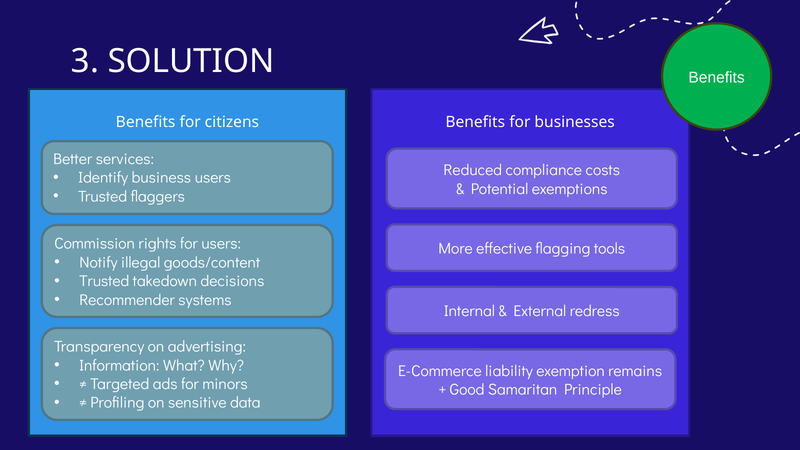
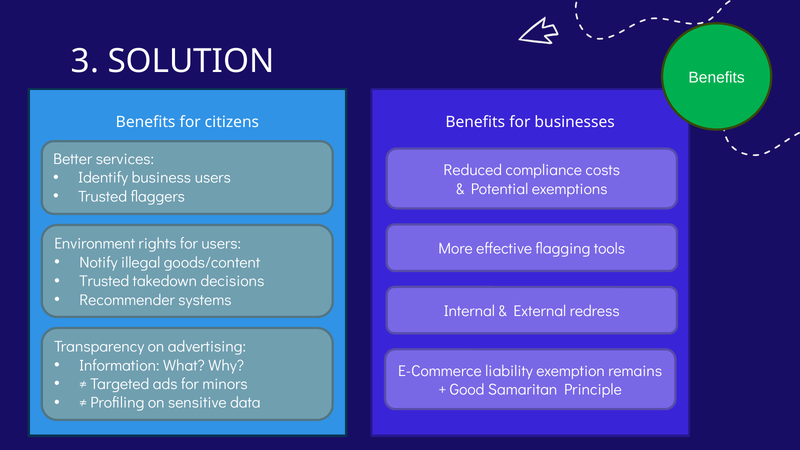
Commission: Commission -> Environment (95, 244)
